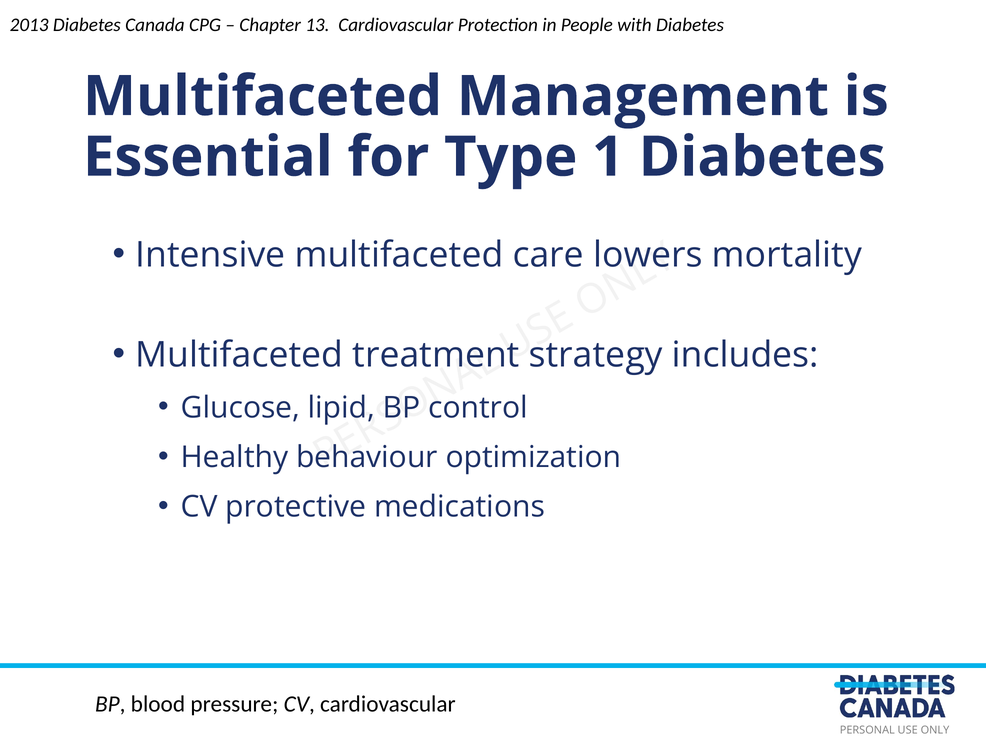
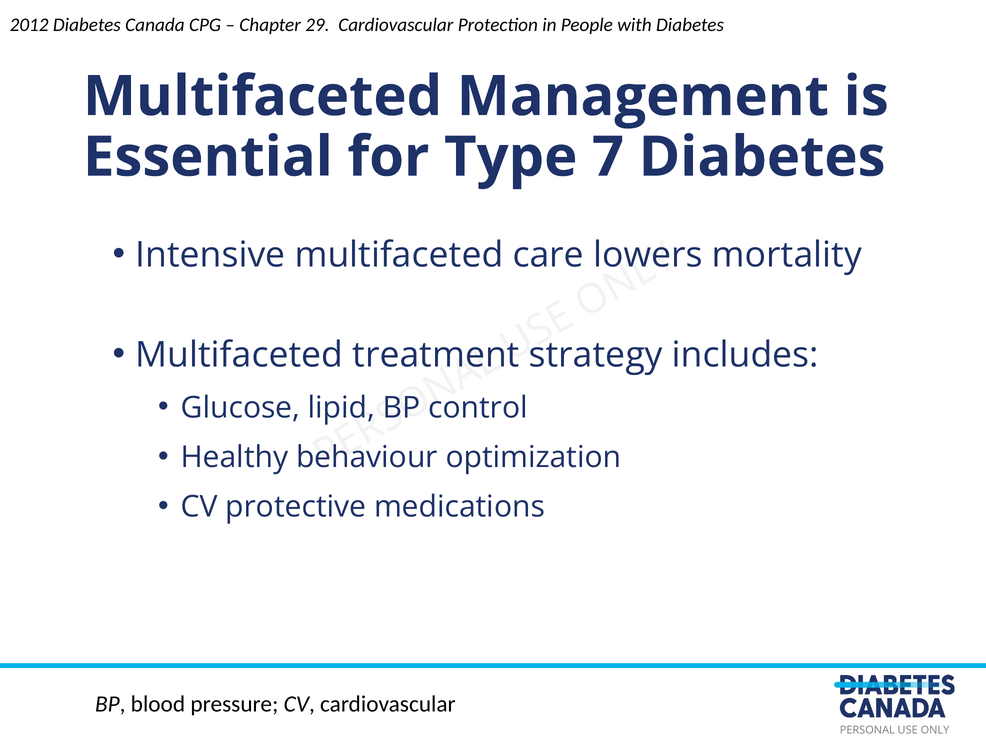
2013: 2013 -> 2012 (29, 25)
13: 13 -> 29 (317, 25)
1: 1 -> 7 (608, 157)
